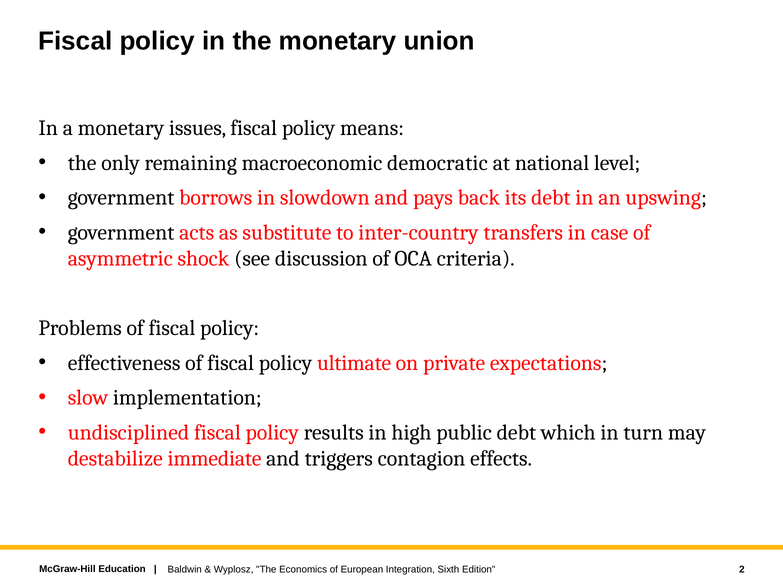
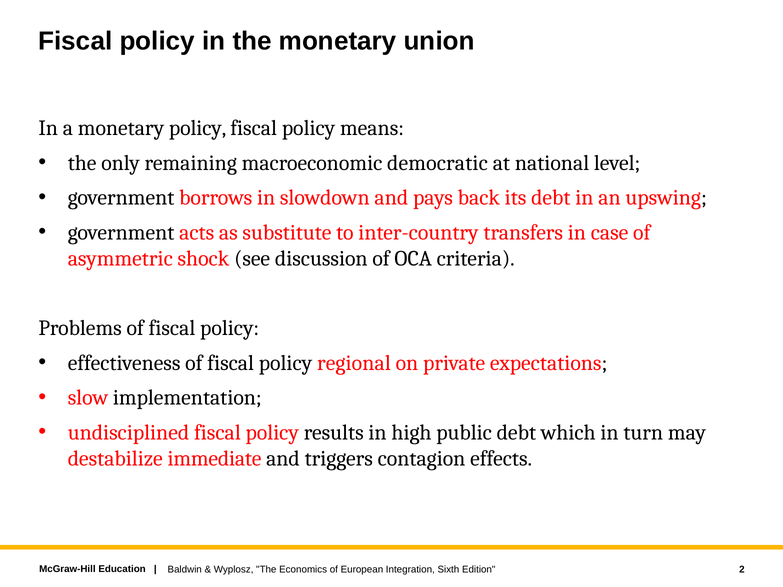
monetary issues: issues -> policy (198, 128)
ultimate: ultimate -> regional (354, 363)
